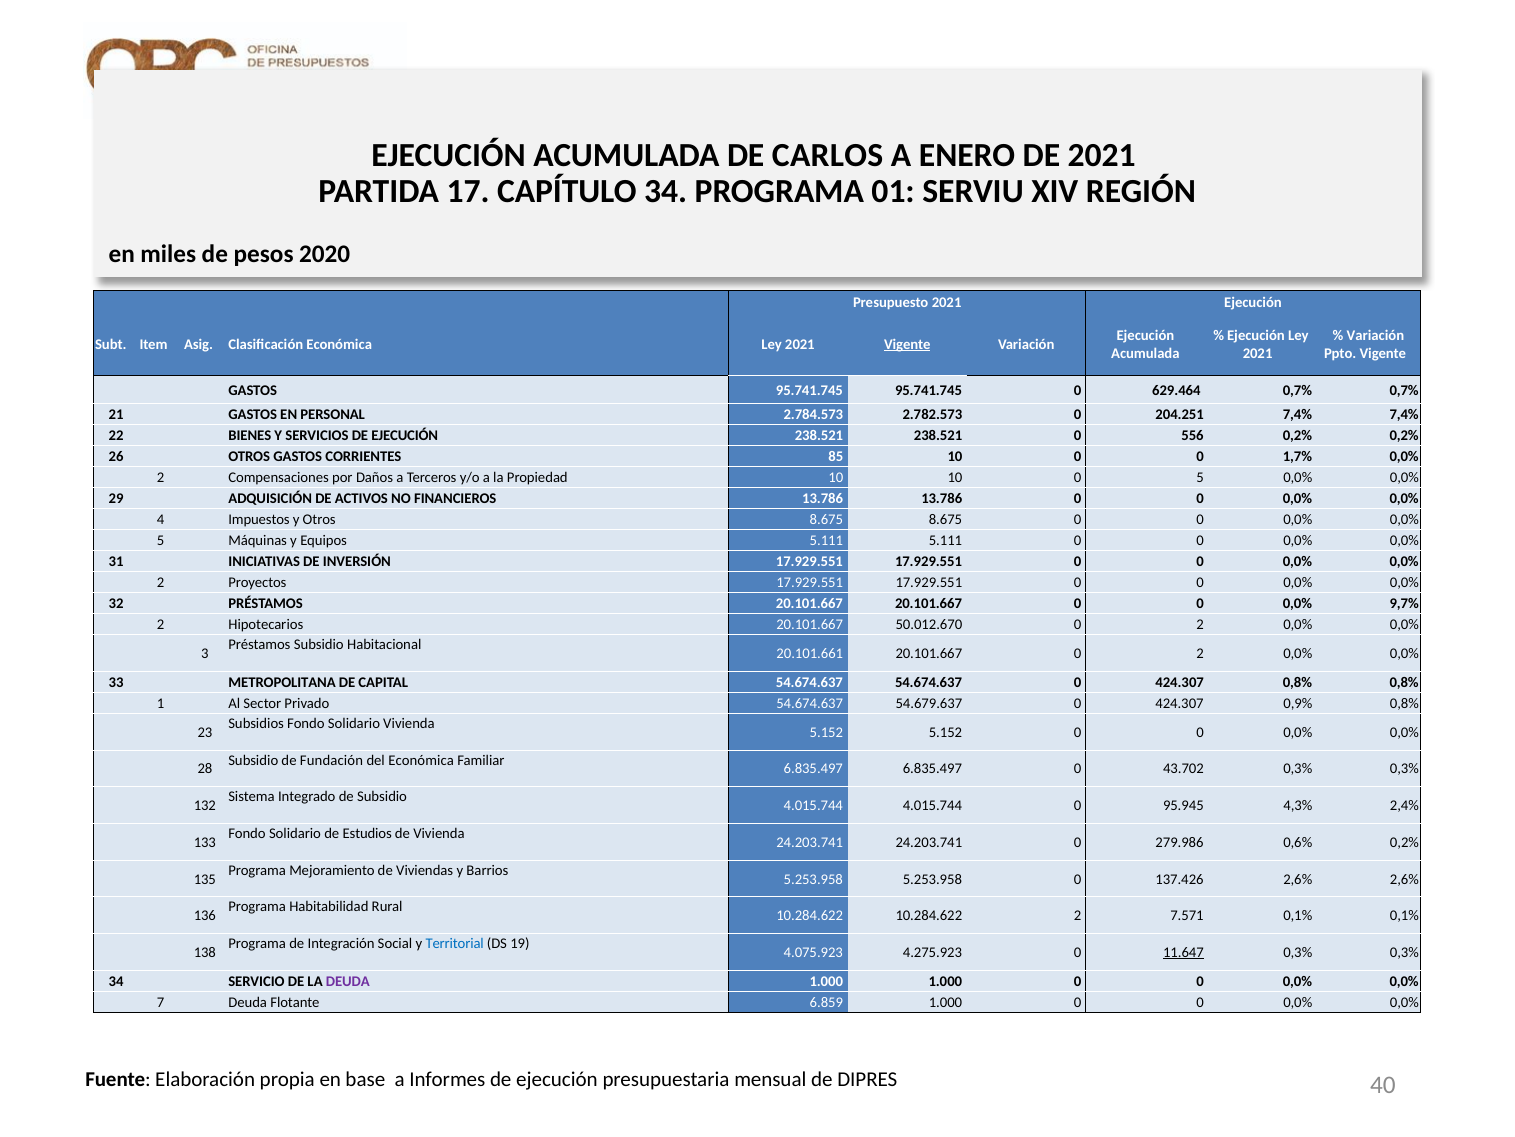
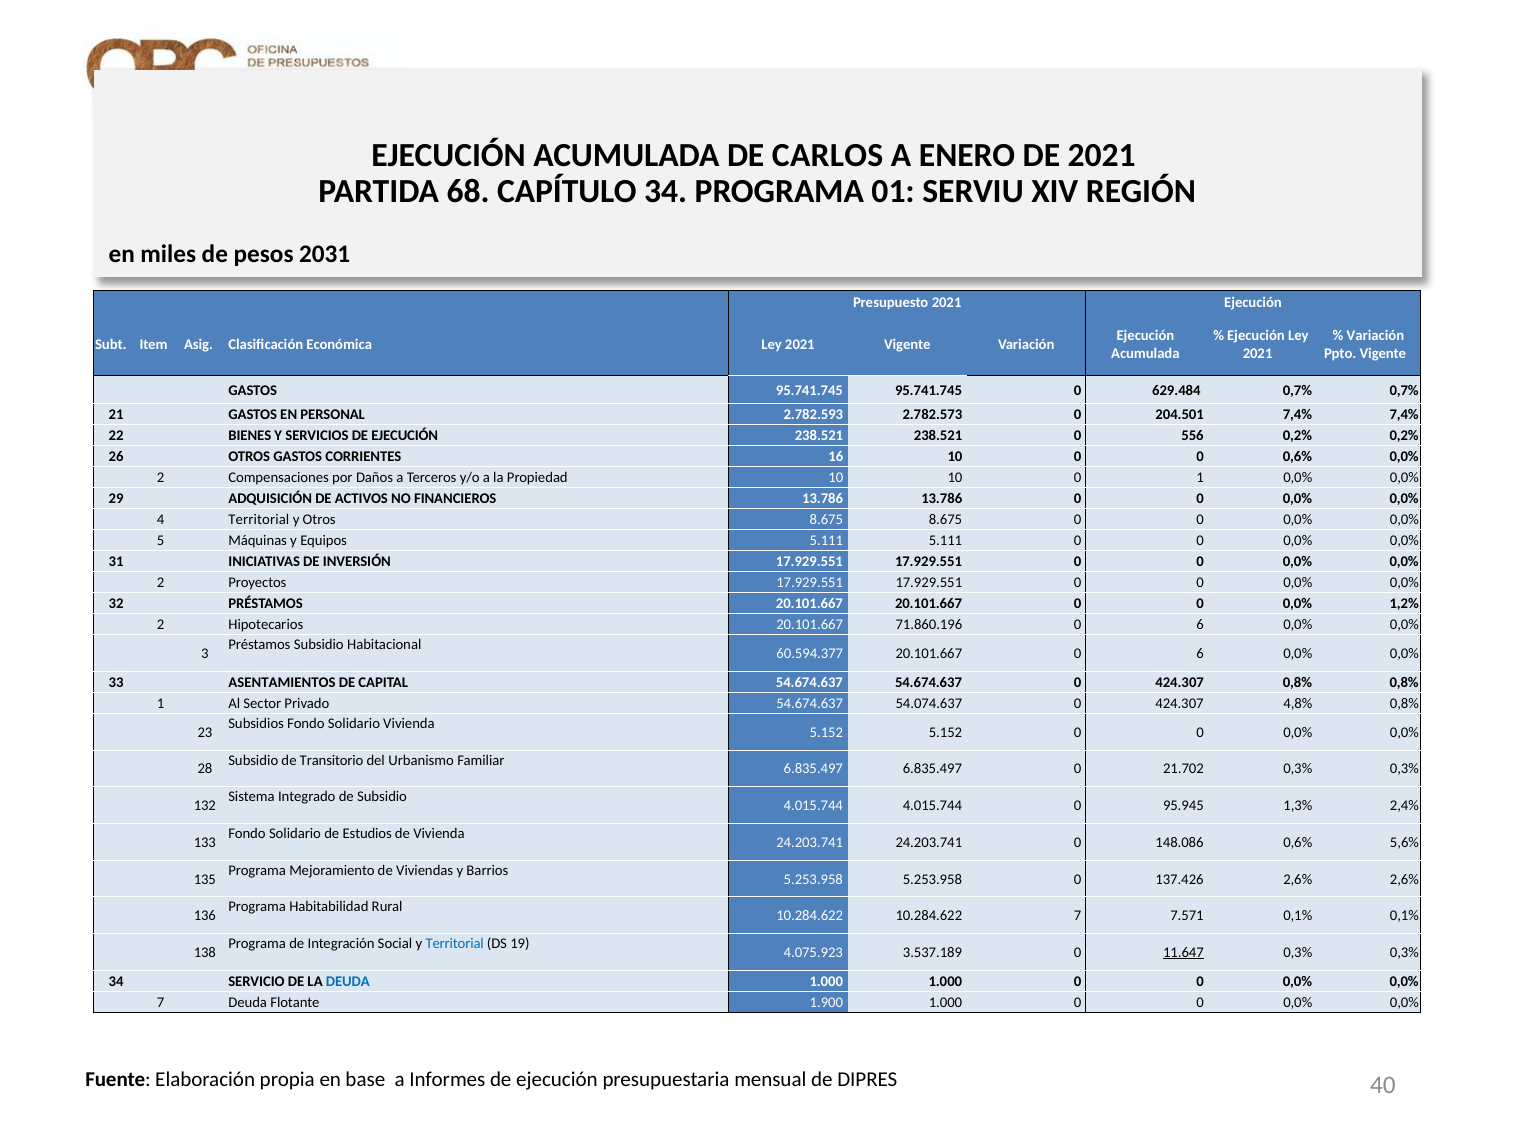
17: 17 -> 68 (468, 191)
2020: 2020 -> 2031 (325, 254)
Vigente underline: present -> none (907, 344)
629.464: 629.464 -> 629.484 (1176, 390)
2.784.573: 2.784.573 -> 2.782.593 (813, 414)
204.251: 204.251 -> 204.501 (1180, 414)
85: 85 -> 16 (836, 456)
0 1,7%: 1,7% -> 0,6% (1297, 456)
0 5: 5 -> 1 (1200, 477)
4 Impuestos: Impuestos -> Territorial (259, 519)
9,7%: 9,7% -> 1,2% (1404, 603)
50.012.670: 50.012.670 -> 71.860.196 (929, 624)
2: 2 -> 6 (1200, 624)
20.101.661: 20.101.661 -> 60.594.377 (810, 653)
20.101.667 0 2: 2 -> 6 (1200, 653)
METROPOLITANA: METROPOLITANA -> ASENTAMIENTOS (282, 682)
54.679.637: 54.679.637 -> 54.074.637 (929, 703)
0,9%: 0,9% -> 4,8% (1298, 703)
Fundación: Fundación -> Transitorio (332, 760)
del Económica: Económica -> Urbanismo (421, 760)
43.702: 43.702 -> 21.702 (1183, 769)
4,3%: 4,3% -> 1,3% (1298, 805)
279.986: 279.986 -> 148.086 (1180, 842)
0,6% 0,2%: 0,2% -> 5,6% (1404, 842)
10.284.622 2: 2 -> 7 (1078, 915)
4.275.923: 4.275.923 -> 3.537.189 (932, 952)
DEUDA colour: purple -> blue (348, 981)
6.859: 6.859 -> 1.900 (826, 1002)
